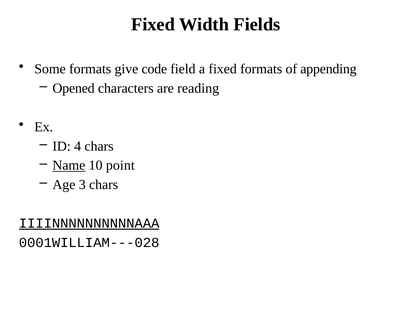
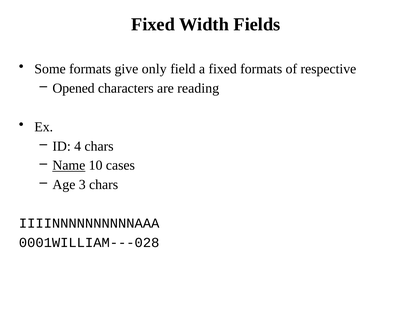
code: code -> only (154, 69)
appending: appending -> respective (328, 69)
point: point -> cases (120, 165)
IIIINNNNNNNNNNAAA underline: present -> none (89, 223)
